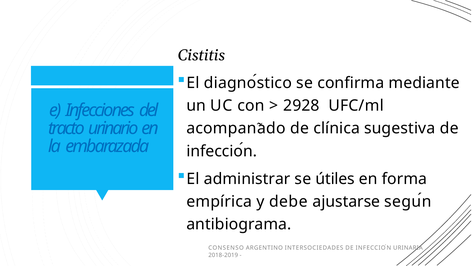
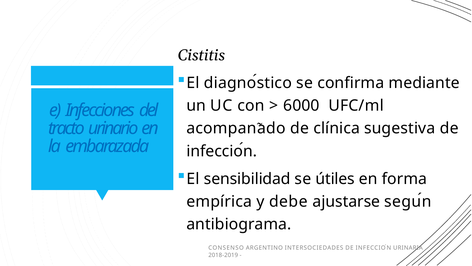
2928: 2928 -> 6000 (301, 106)
administrar: administrar -> sensibilidad (247, 178)
